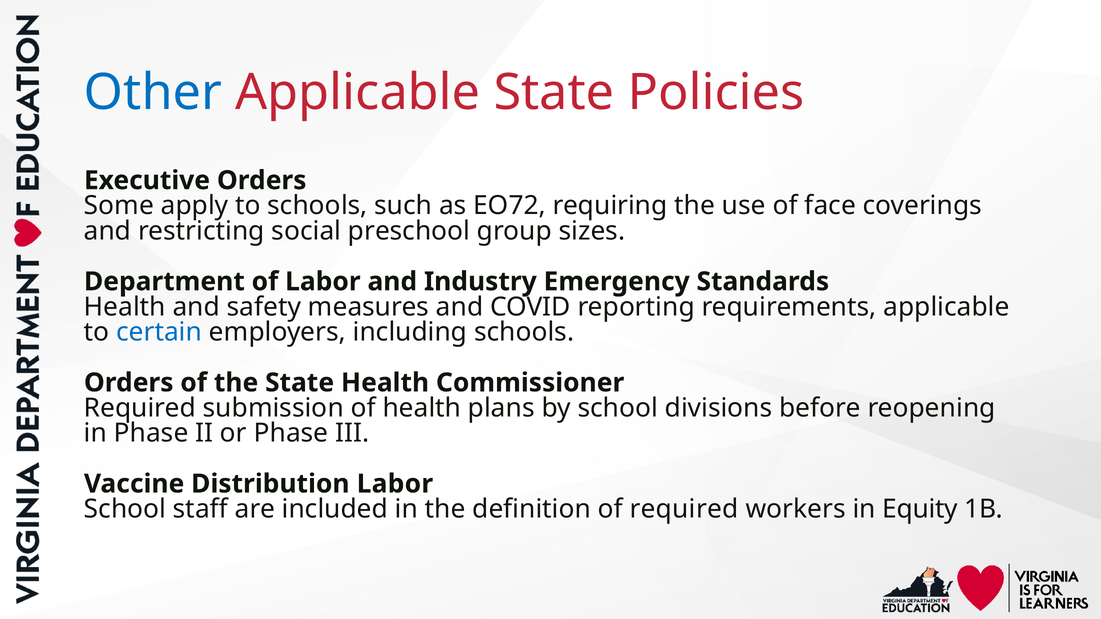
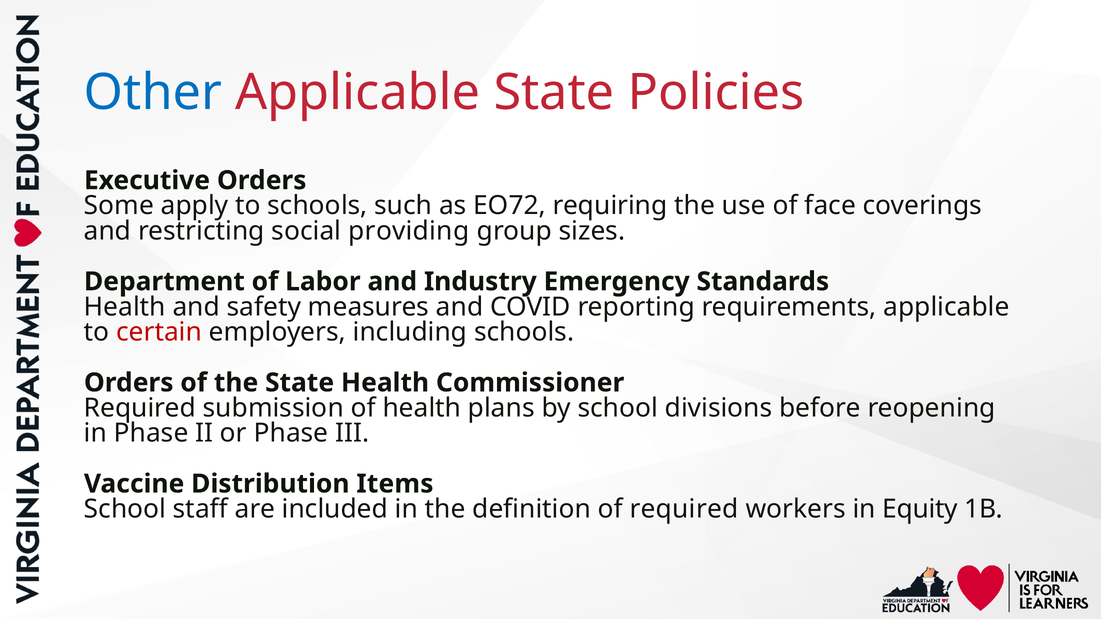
preschool: preschool -> providing (409, 231)
certain colour: blue -> red (159, 332)
Distribution Labor: Labor -> Items (395, 484)
